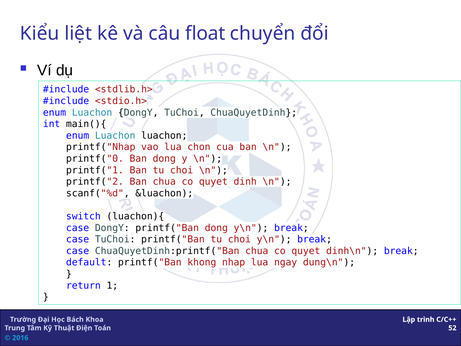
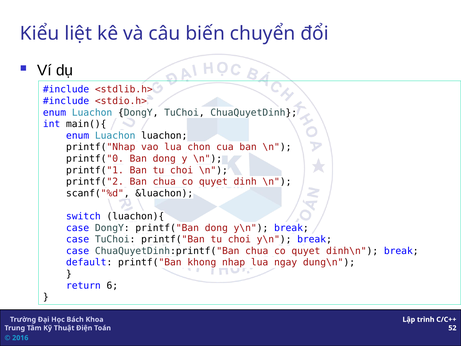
float: float -> biến (205, 34)
1: 1 -> 6 (112, 285)
